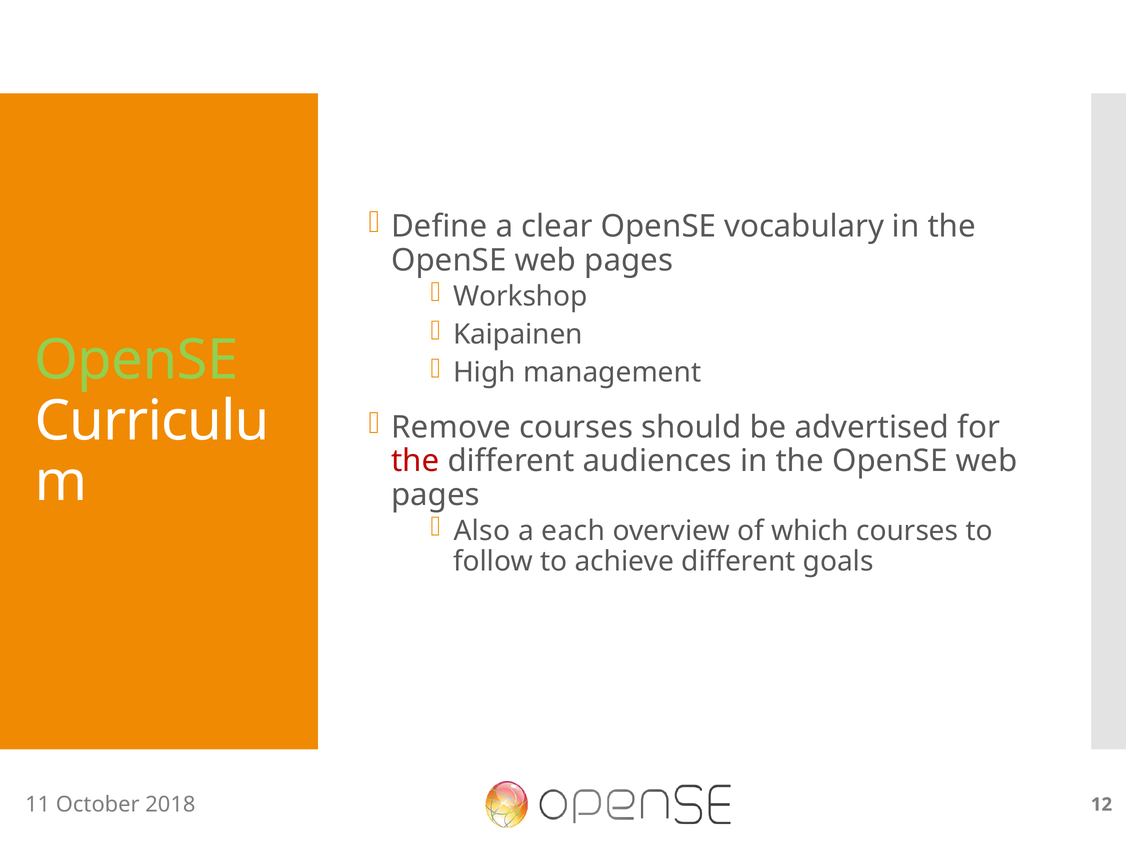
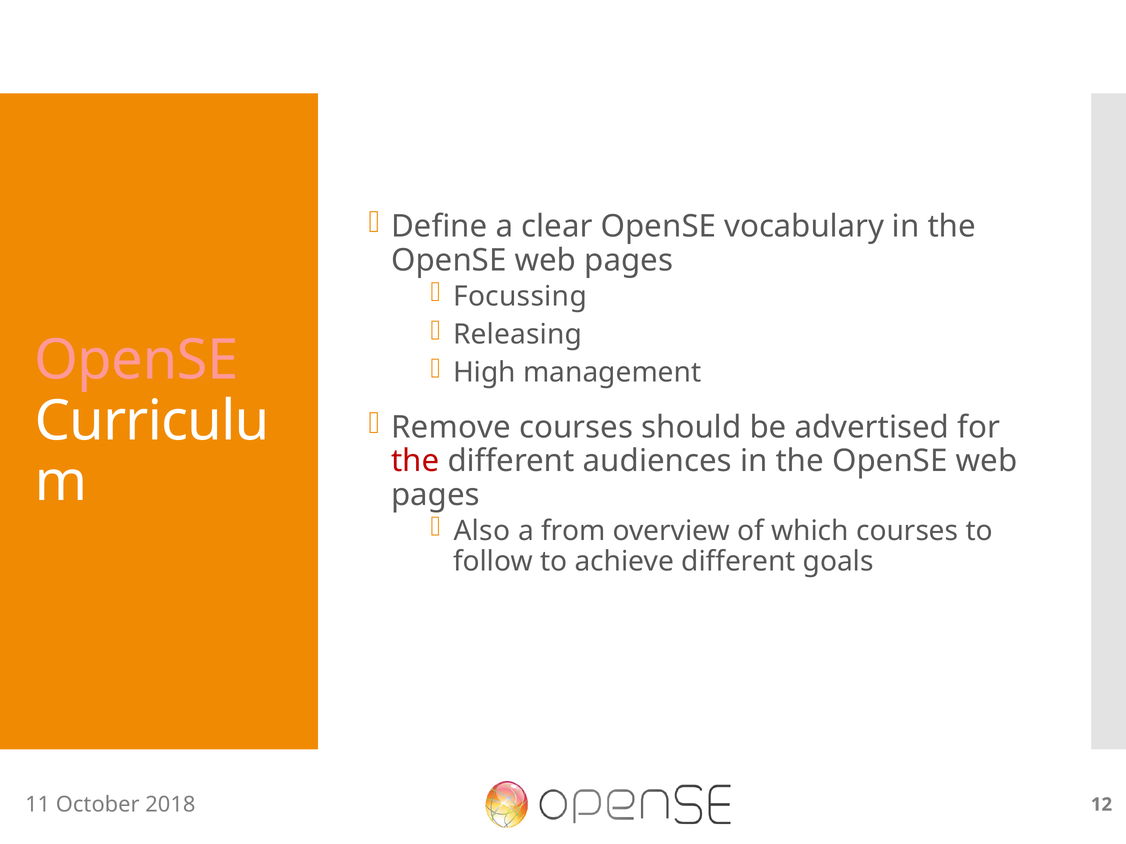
Workshop: Workshop -> Focussing (520, 296)
Kaipainen: Kaipainen -> Releasing (518, 335)
OpenSE colour: light green -> pink (136, 360)
each: each -> from (573, 531)
